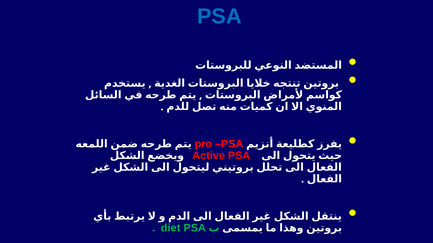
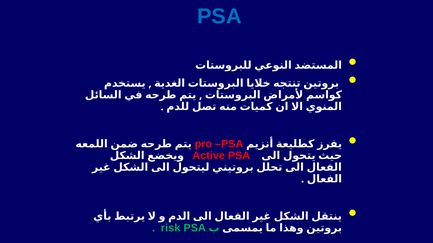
diet: diet -> risk (171, 228)
